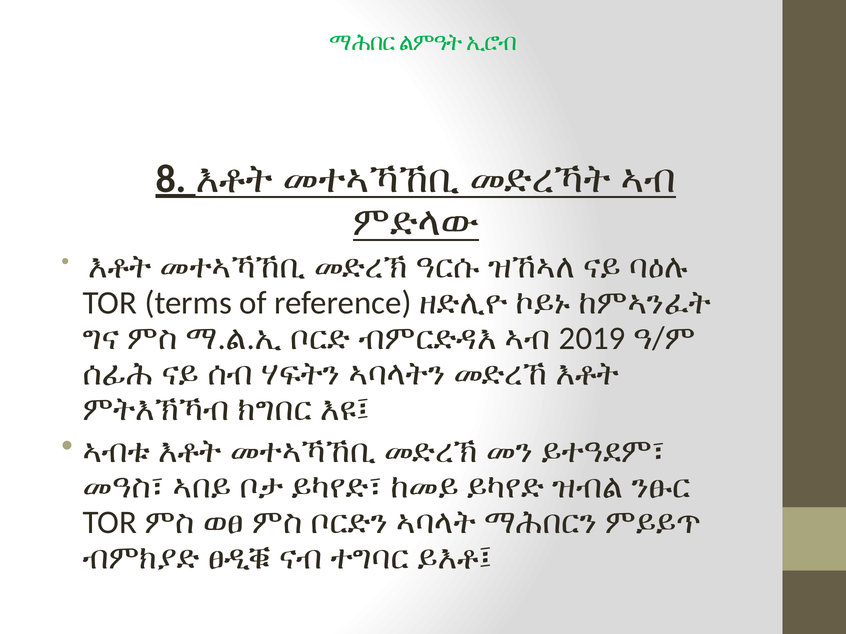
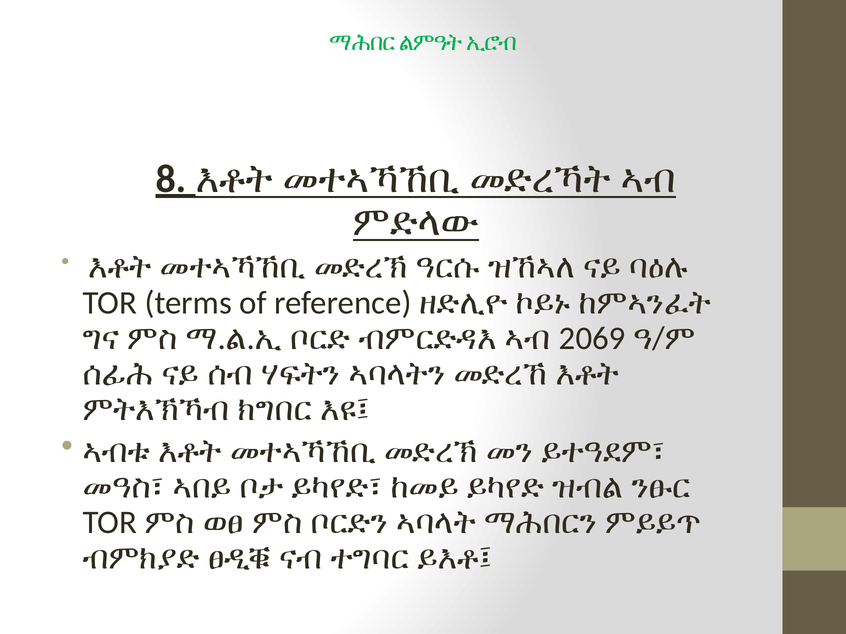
2019: 2019 -> 2069 (592, 338)
